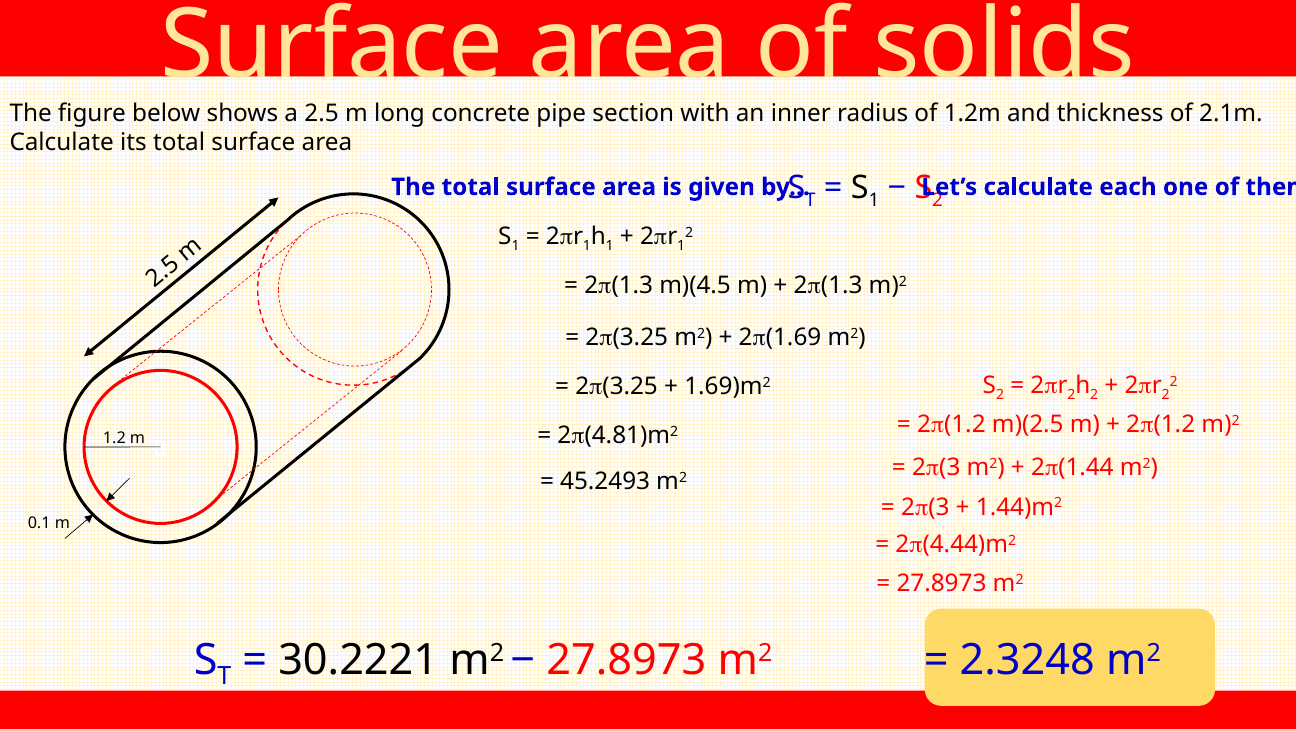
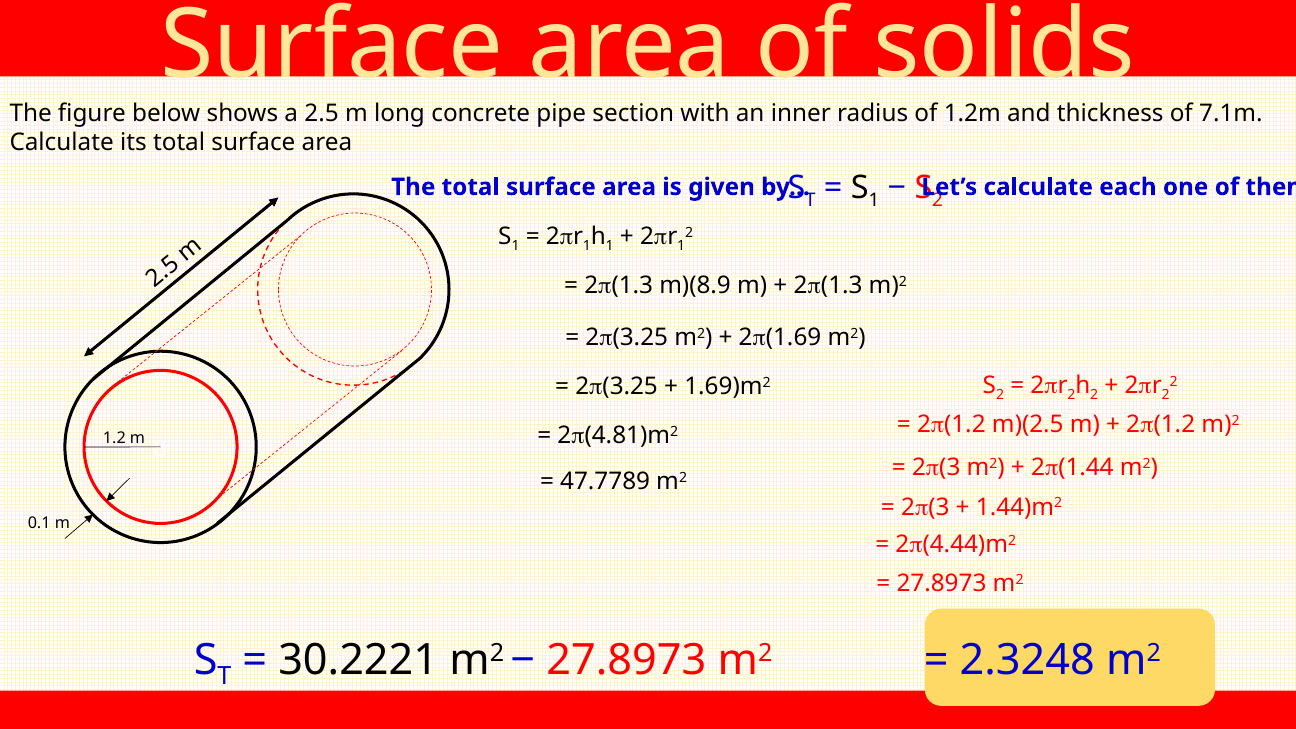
2.1m: 2.1m -> 7.1m (1231, 113)
m)(4.5: m)(4.5 -> m)(8.9 (695, 286)
45.2493: 45.2493 -> 47.7789 (605, 481)
